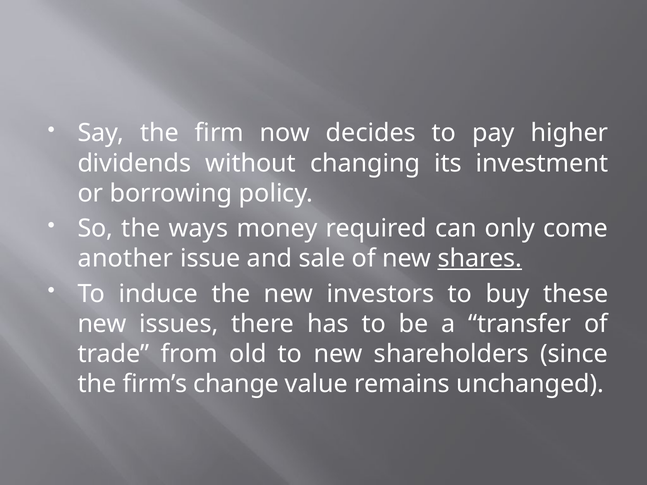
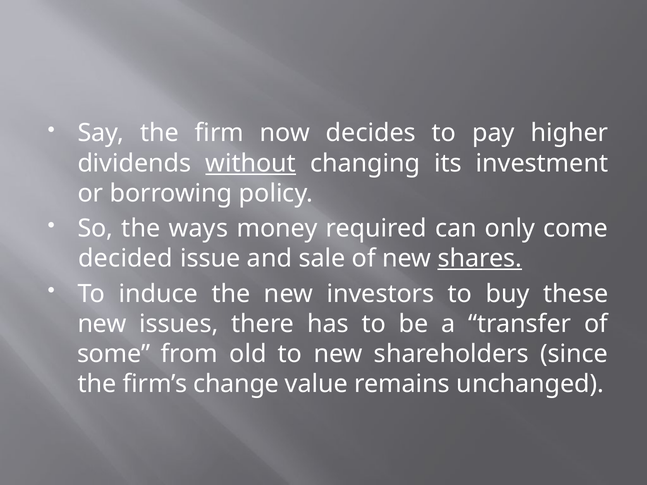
without underline: none -> present (251, 163)
another: another -> decided (125, 259)
trade: trade -> some (114, 354)
